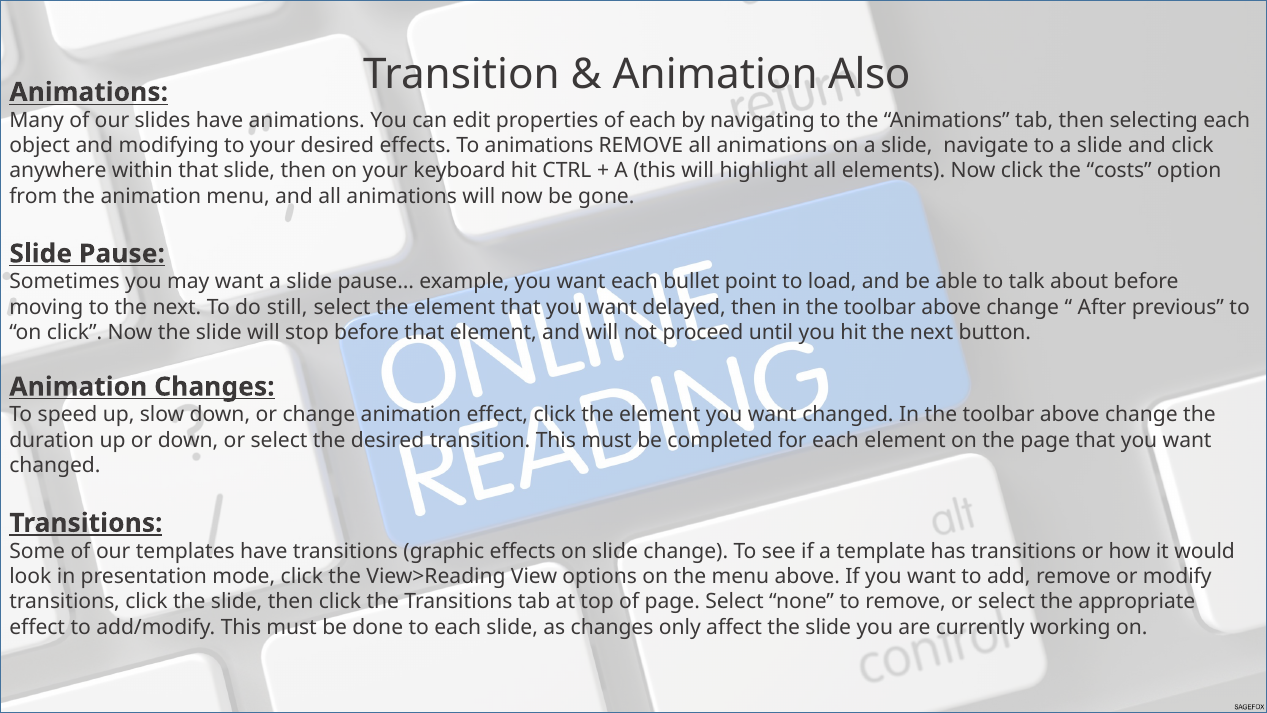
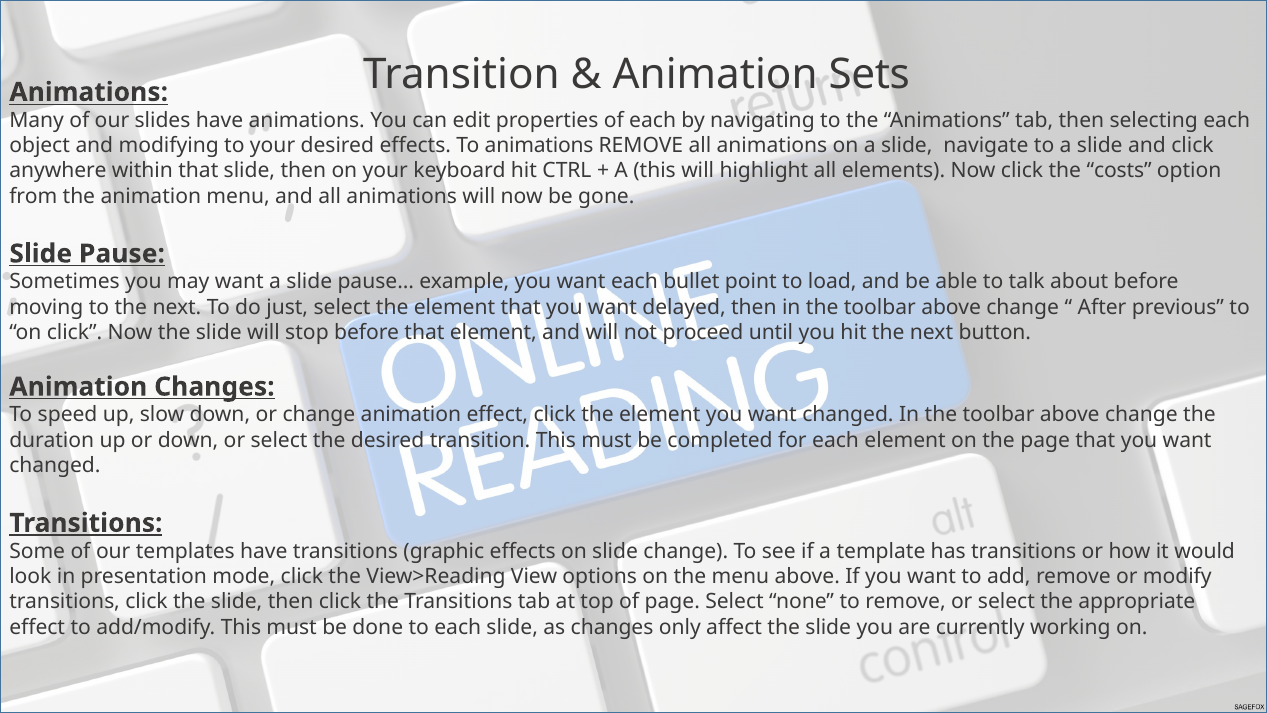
Also: Also -> Sets (869, 75)
still: still -> just (287, 307)
